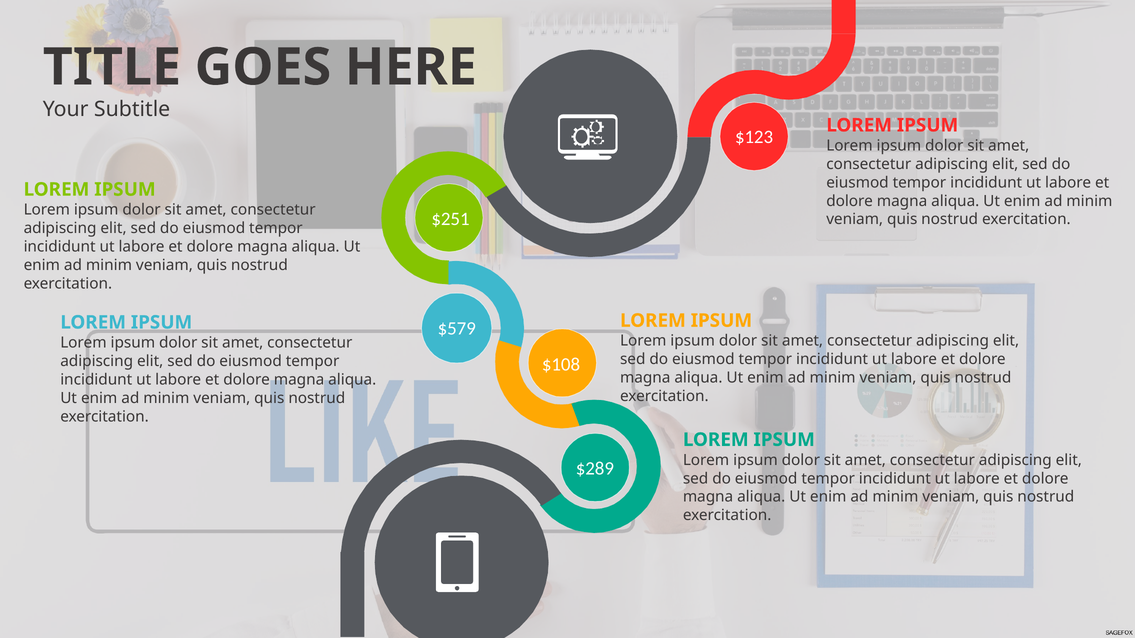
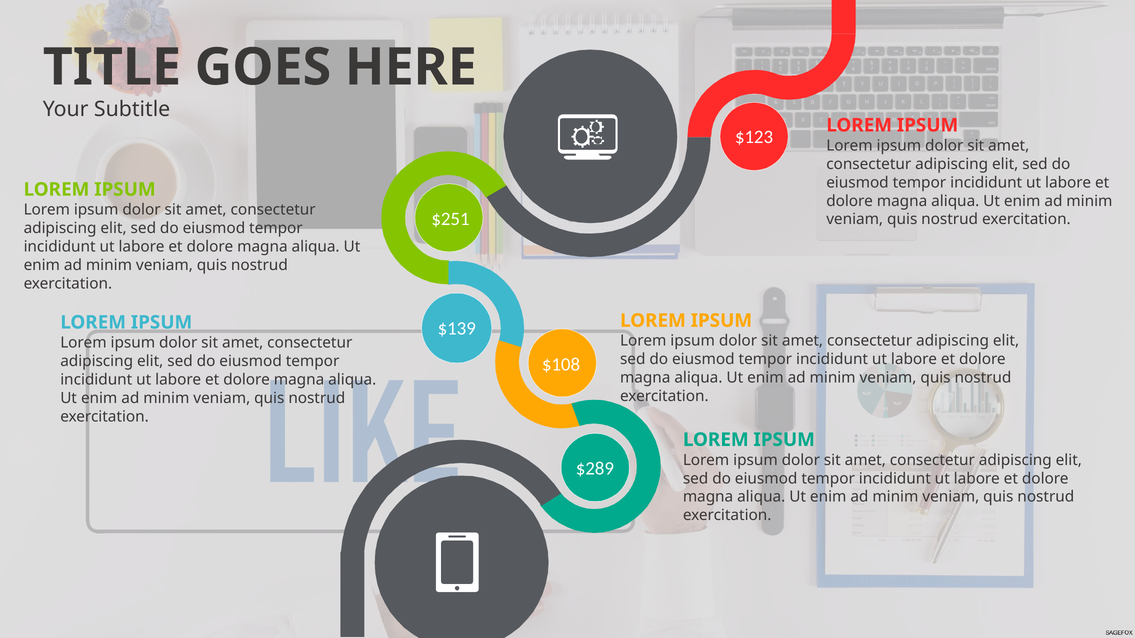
$579: $579 -> $139 (457, 329)
